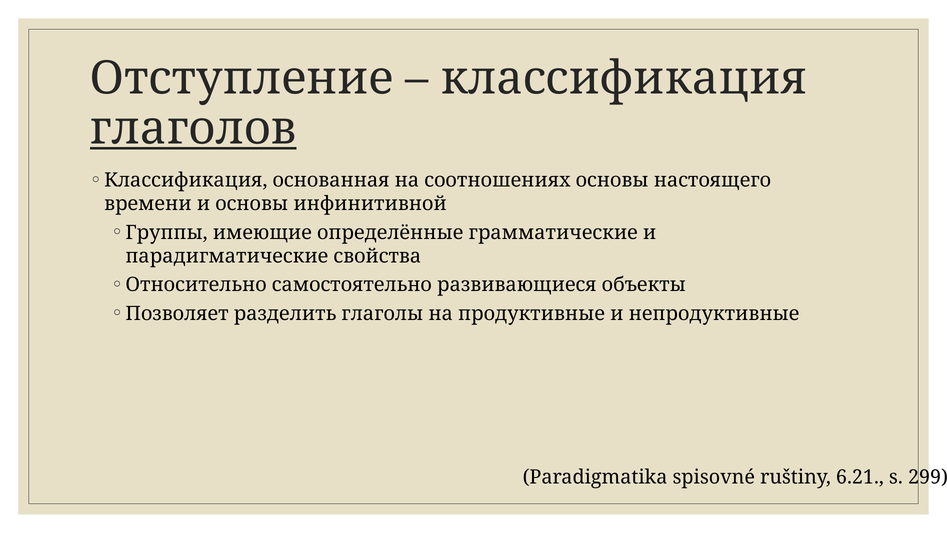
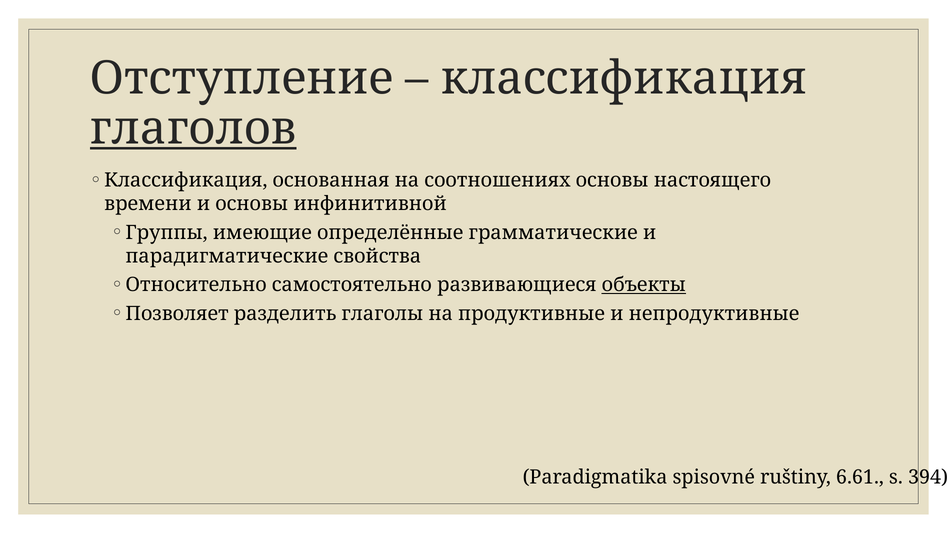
объекты underline: none -> present (644, 285)
6.21: 6.21 -> 6.61 (860, 477)
299: 299 -> 394 (928, 477)
